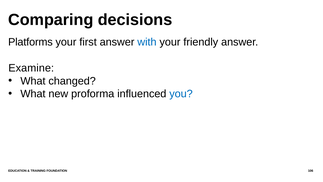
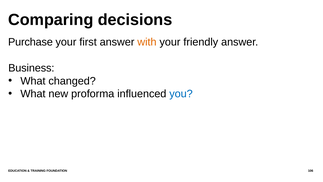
Platforms: Platforms -> Purchase (30, 42)
with colour: blue -> orange (147, 42)
Examine: Examine -> Business (31, 68)
